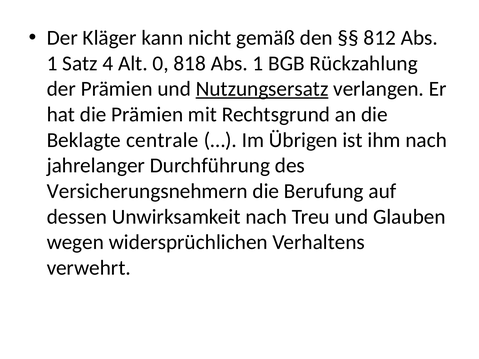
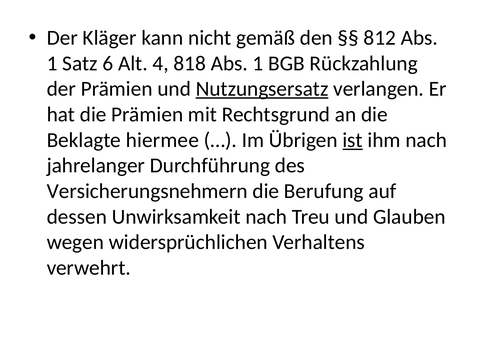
4: 4 -> 6 (108, 63)
0: 0 -> 4 (161, 63)
centrale: centrale -> hiermee (162, 140)
ist underline: none -> present (353, 140)
